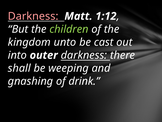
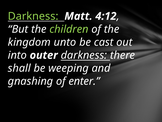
Darkness colour: pink -> light green (33, 16)
1:12: 1:12 -> 4:12 (106, 16)
drink: drink -> enter (84, 81)
